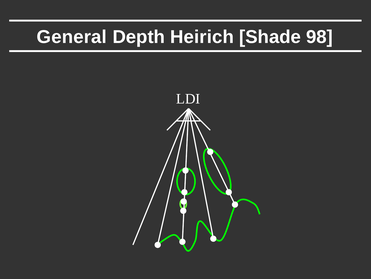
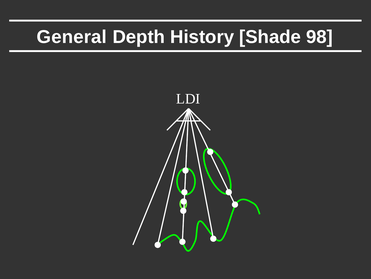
Heirich: Heirich -> History (202, 37)
